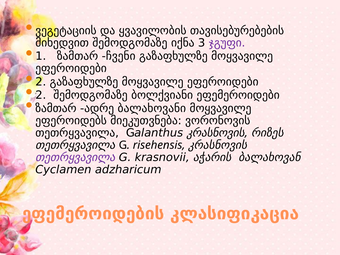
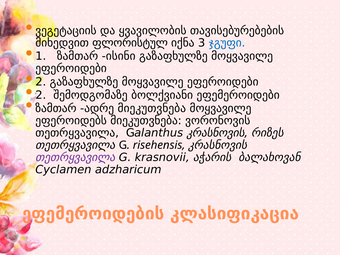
მიხედვით შემოდგომაზე: შემოდგომაზე -> ფლორისტულ (130, 43)
ჯგუფი colour: purple -> blue (227, 43)
ჩვენი: ჩვენი -> ისინი (119, 56)
ადრე ბალახოვანი: ბალახოვანი -> მიეკუთვნება (152, 108)
